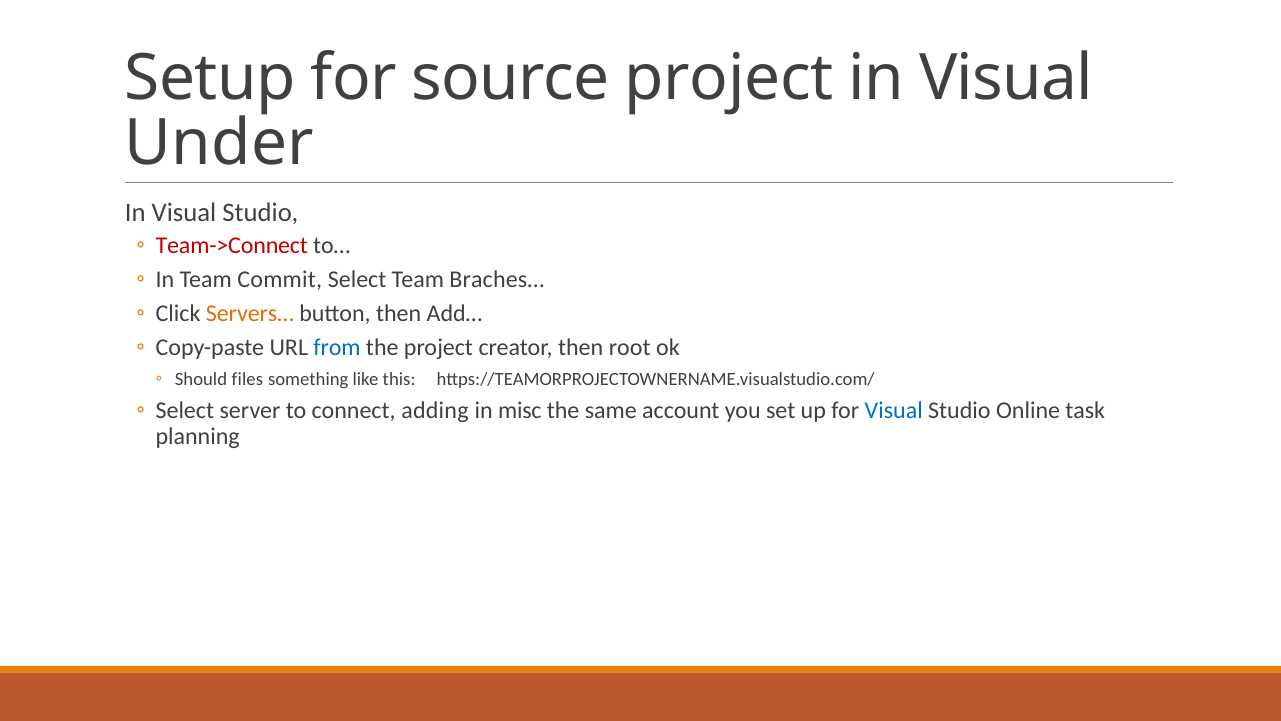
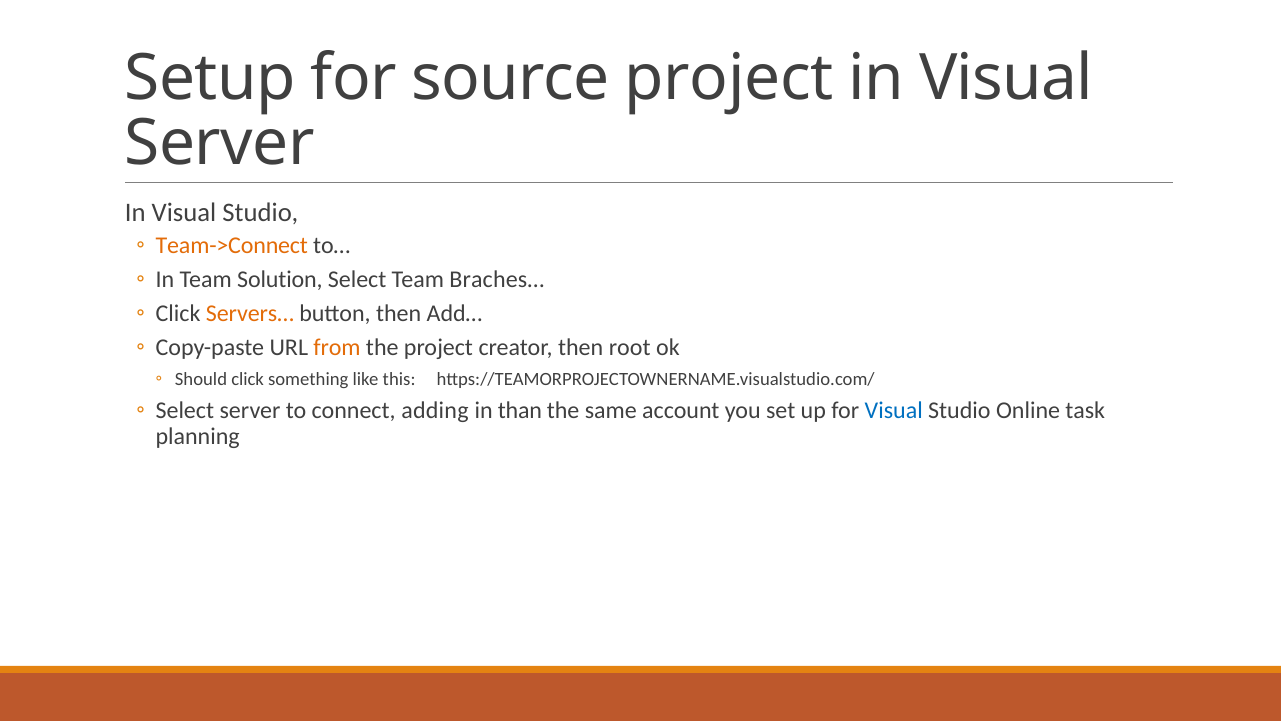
Under: Under -> Server (220, 144)
Team->Connect colour: red -> orange (232, 246)
Commit: Commit -> Solution (280, 280)
from colour: blue -> orange (337, 348)
Should files: files -> click (248, 379)
misc: misc -> than (520, 410)
